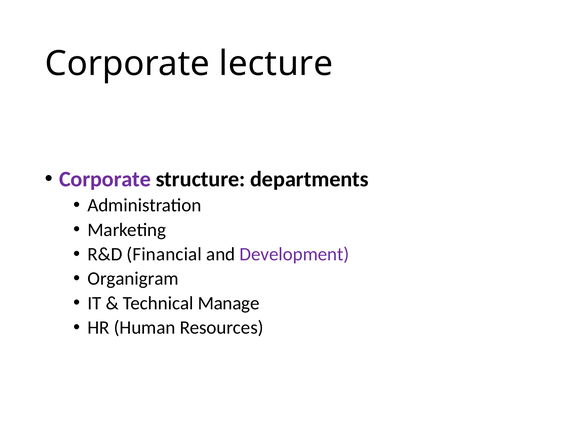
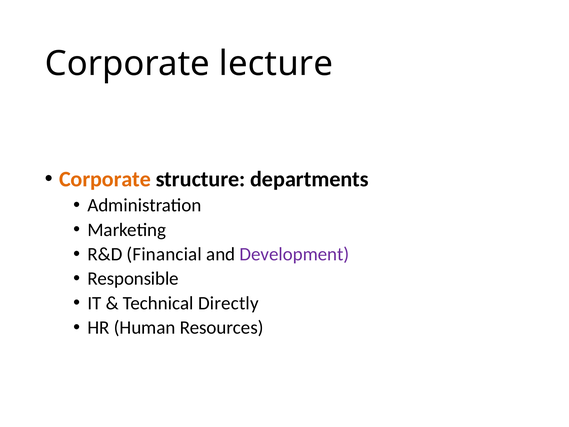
Corporate colour: purple -> orange (105, 179)
Organigram: Organigram -> Responsible (133, 279)
Manage: Manage -> Directly (228, 303)
